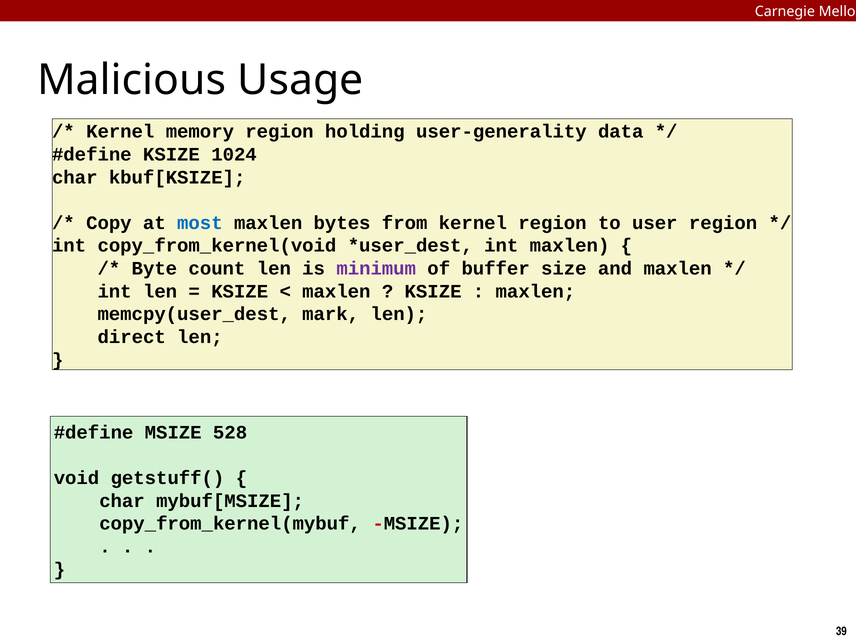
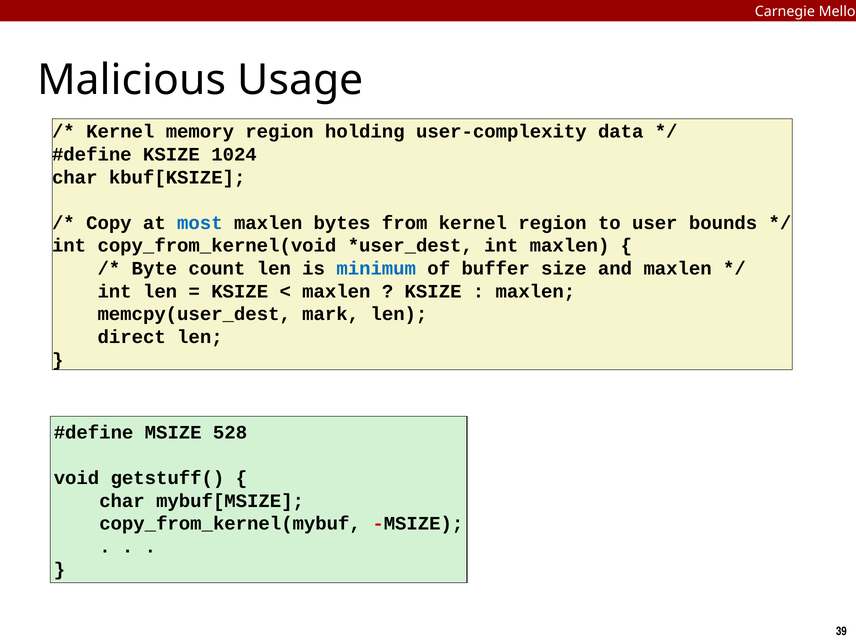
user-generality: user-generality -> user-complexity (501, 132)
user region: region -> bounds (723, 223)
minimum colour: purple -> blue (376, 269)
